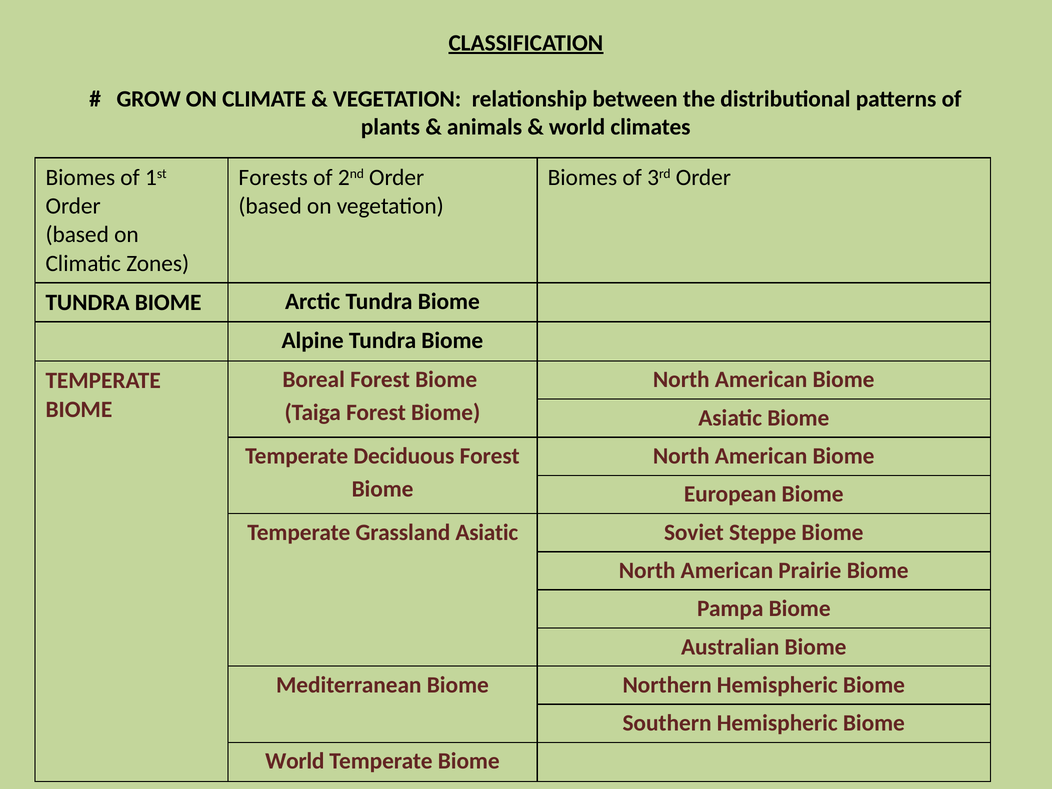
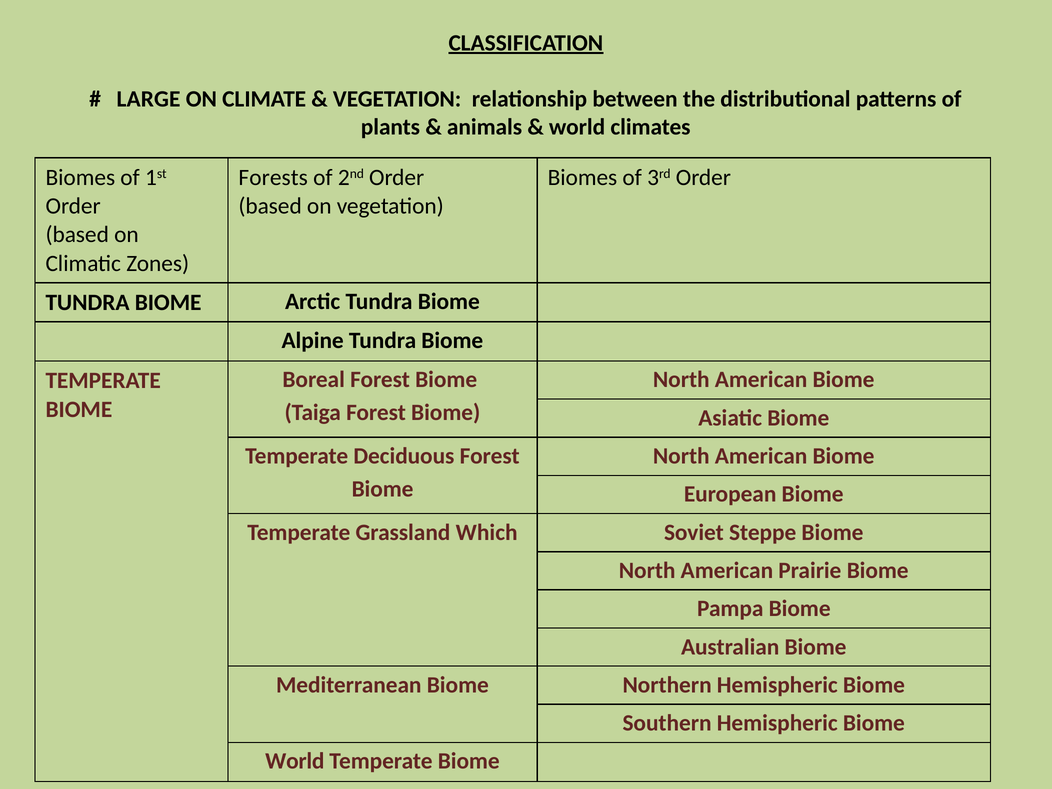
GROW: GROW -> LARGE (149, 99)
Grassland Asiatic: Asiatic -> Which (487, 532)
